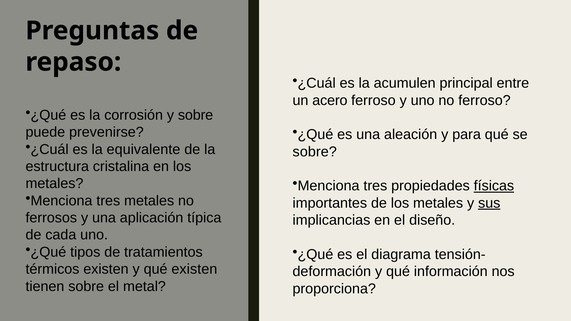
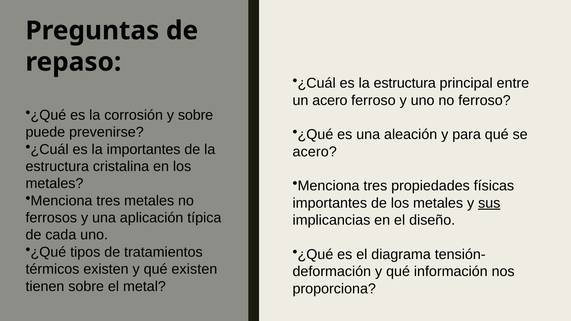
es la acumulen: acumulen -> estructura (405, 83)
la equivalente: equivalente -> importantes (144, 149)
sobre: sobre -> acero (315, 152)
físicas underline: present -> none (494, 186)
